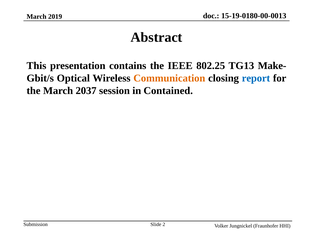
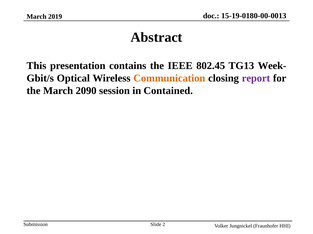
802.25: 802.25 -> 802.45 (211, 66)
Make-: Make- -> Week- (272, 66)
report colour: blue -> purple (256, 78)
2037: 2037 -> 2090 (86, 91)
